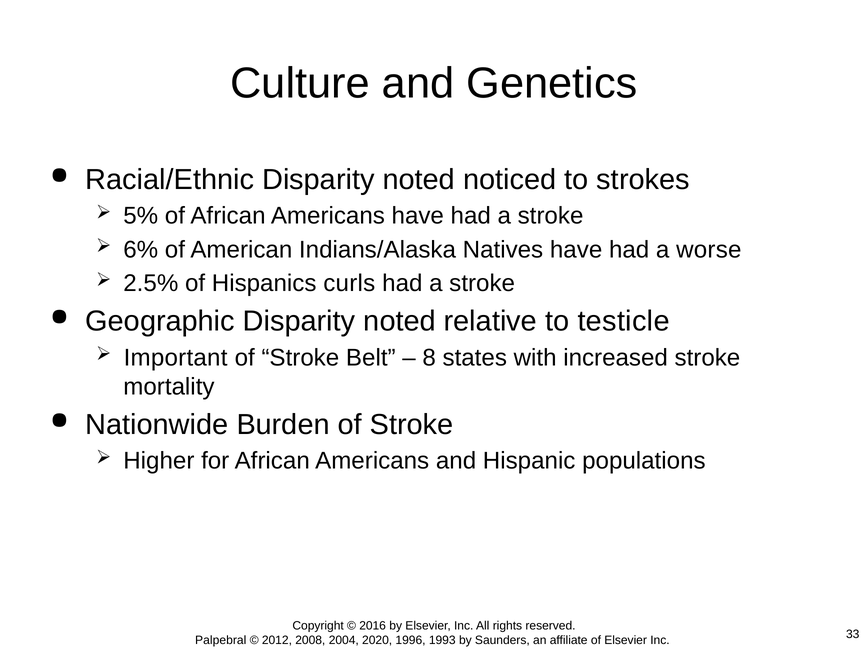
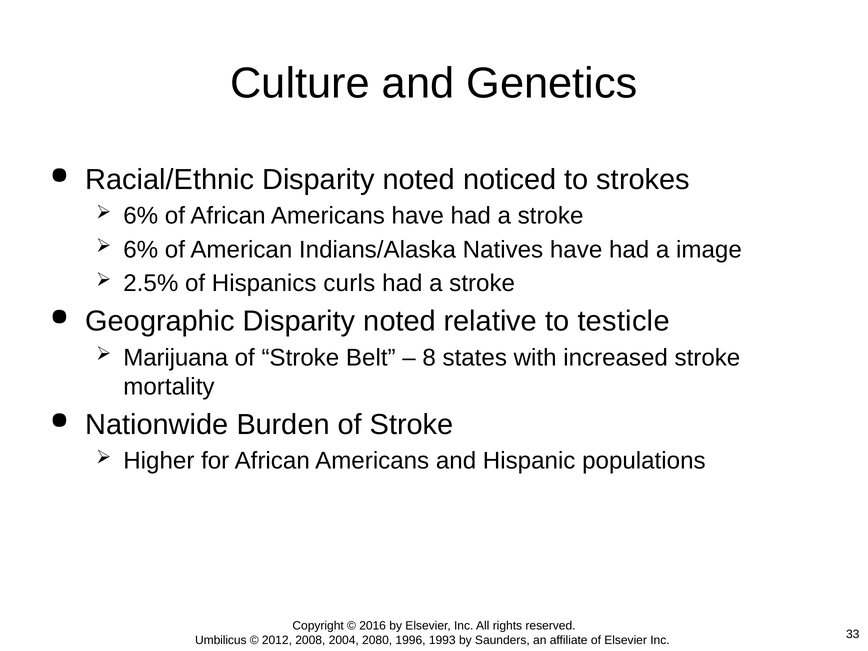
5%: 5% -> 6% (141, 216)
worse: worse -> image (709, 250)
Important: Important -> Marijuana (176, 358)
Palpebral: Palpebral -> Umbilicus (221, 640)
2020: 2020 -> 2080 (377, 640)
